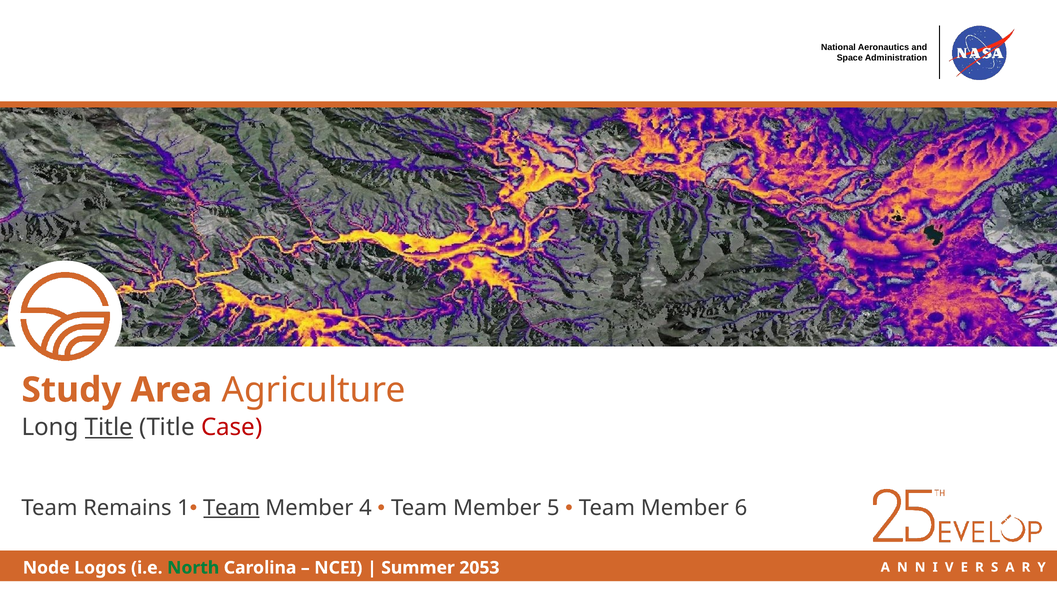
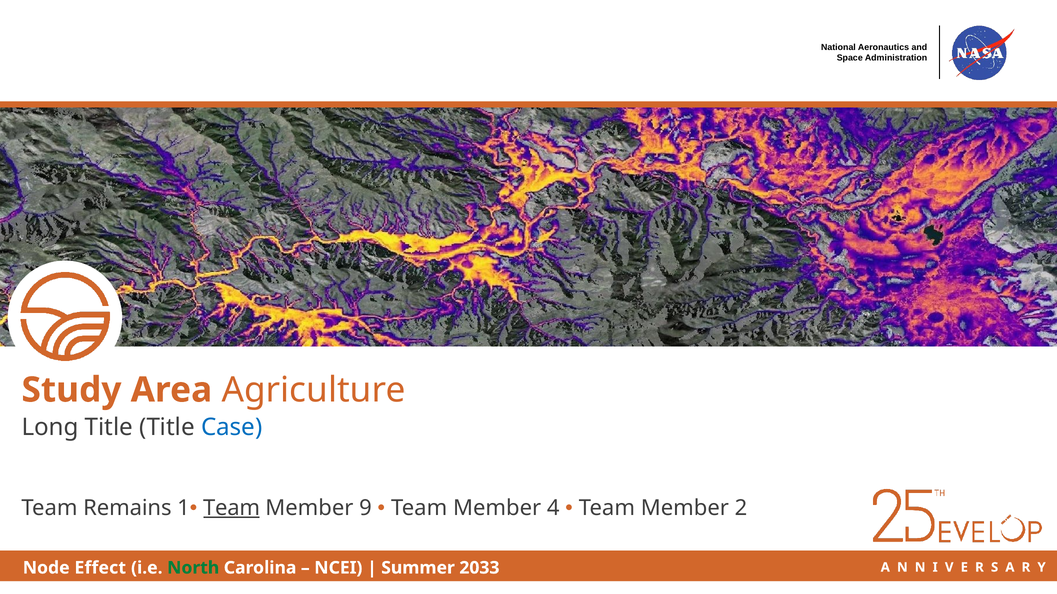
Title underline: present -> none (109, 428)
Case colour: red -> blue (232, 428)
4: 4 -> 9 (366, 508)
5: 5 -> 4 (553, 508)
6: 6 -> 2 (741, 508)
Logos: Logos -> Effect (100, 568)
2053: 2053 -> 2033 (479, 568)
